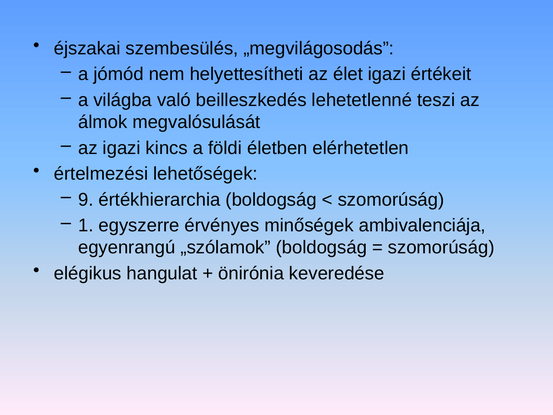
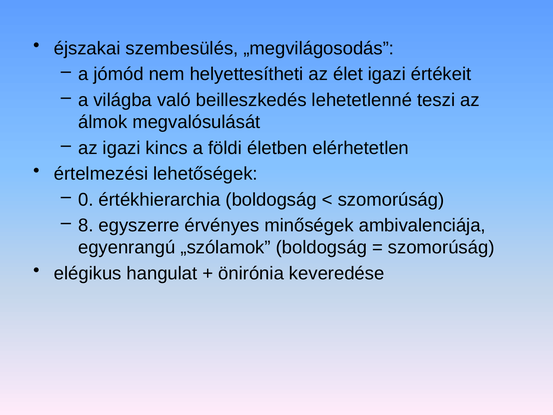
9: 9 -> 0 (86, 199)
1: 1 -> 8 (86, 225)
